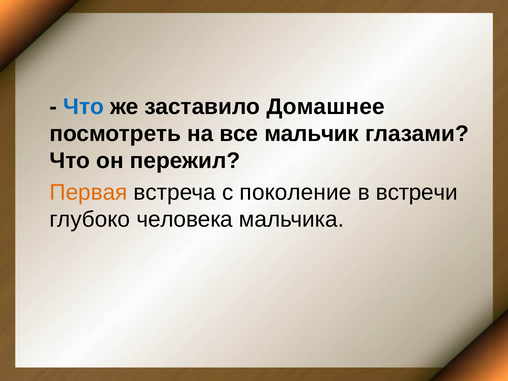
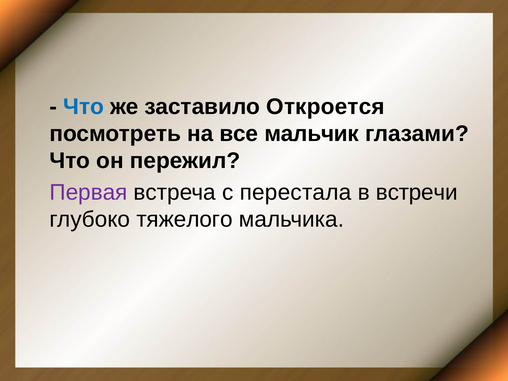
Домашнее: Домашнее -> Откроется (326, 107)
Первая colour: orange -> purple (88, 192)
поколение: поколение -> перестала (296, 192)
человека: человека -> тяжелого (185, 219)
